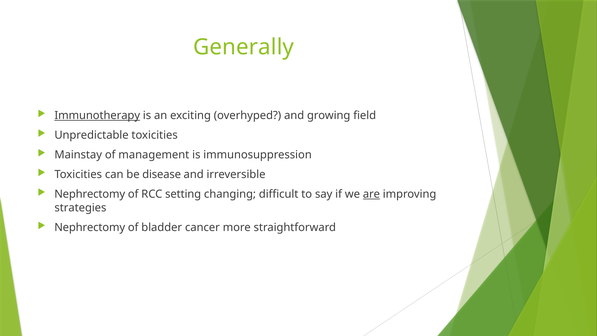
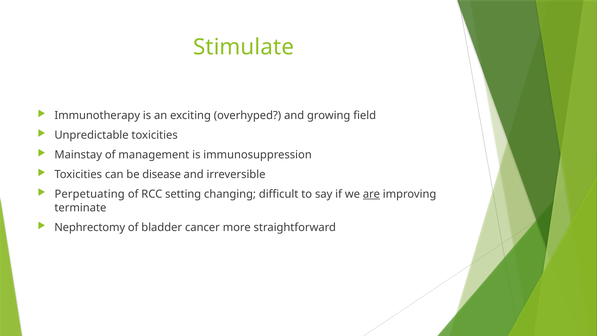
Generally: Generally -> Stimulate (244, 47)
Immunotherapy underline: present -> none (97, 116)
Nephrectomy: Nephrectomy -> Perpetuating (90, 194)
strategies: strategies -> terminate (80, 208)
